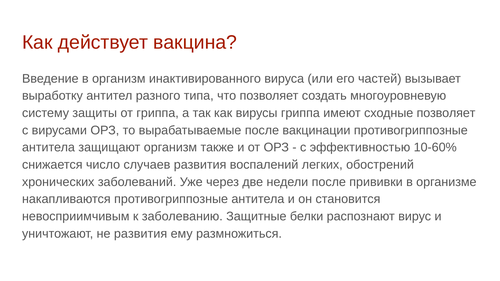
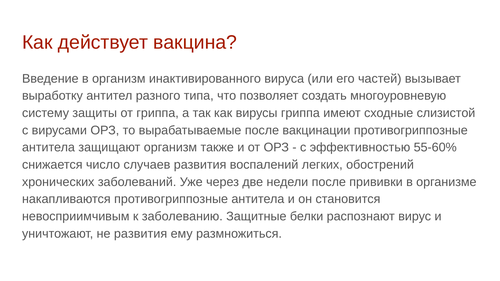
сходные позволяет: позволяет -> слизистой (446, 113)
10-60%: 10-60% -> 55-60% (435, 148)
